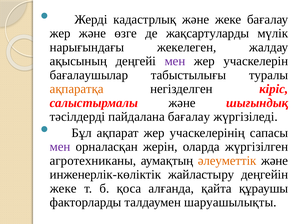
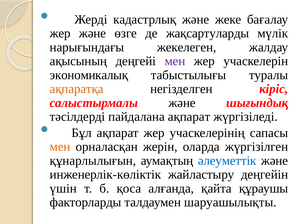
бағалаушылар: бағалаушылар -> экономикалық (89, 75)
пайдалана бағалау: бағалау -> ақпарат (189, 116)
мен colour: purple -> orange (60, 146)
агротехниканы: агротехниканы -> құнарлылығын (93, 160)
әлеуметтік colour: orange -> blue (227, 160)
жеке: жеке -> үшін (63, 188)
